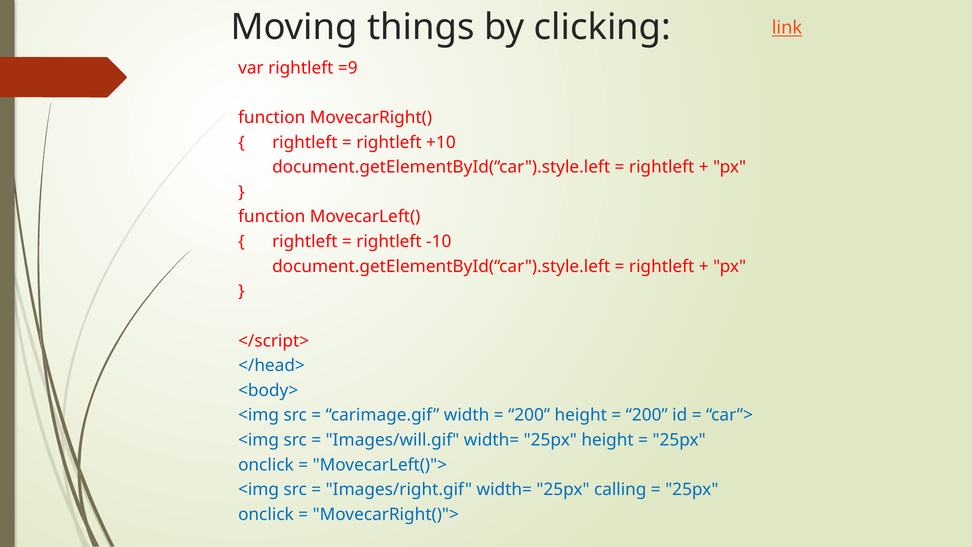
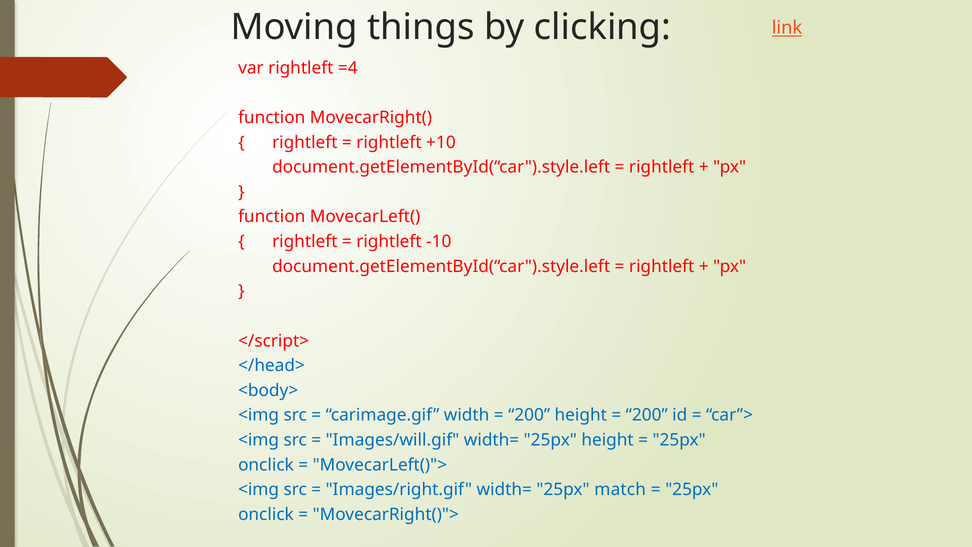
=9: =9 -> =4 (348, 68)
calling: calling -> match (620, 489)
